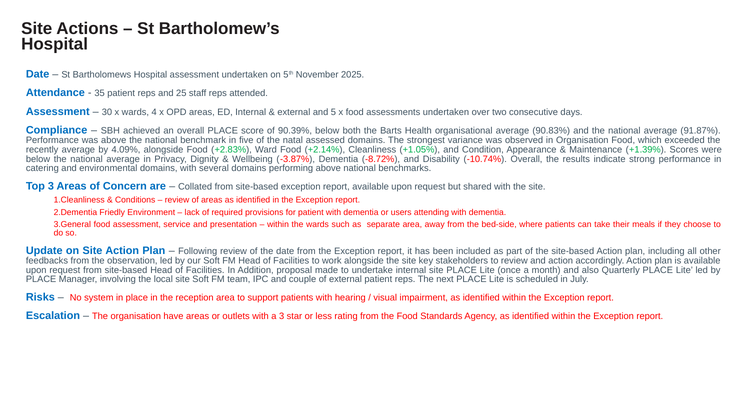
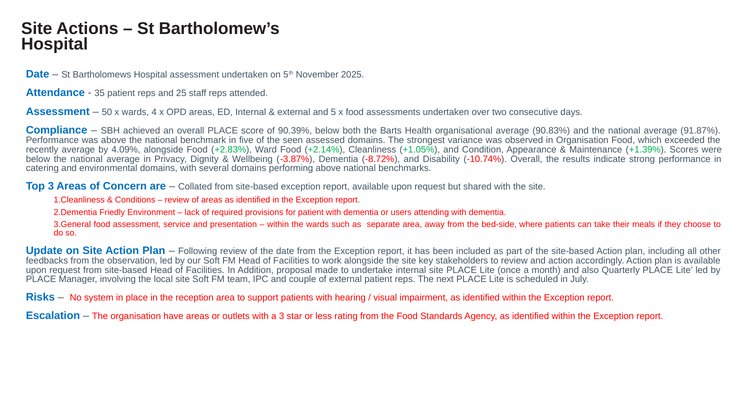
30: 30 -> 50 (107, 112)
natal: natal -> seen (293, 140)
